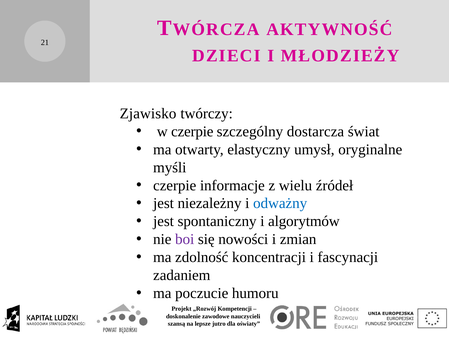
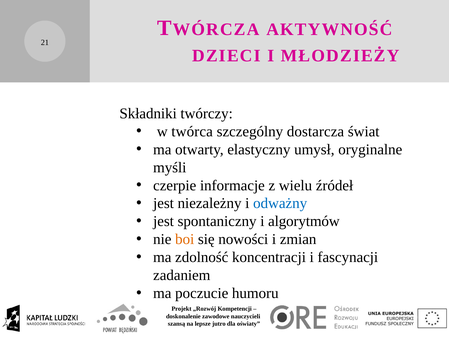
Zjawisko: Zjawisko -> Składniki (148, 113)
w czerpie: czerpie -> twórca (192, 131)
boi colour: purple -> orange (185, 239)
